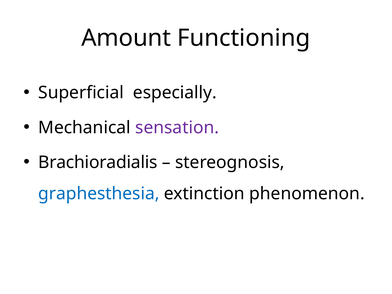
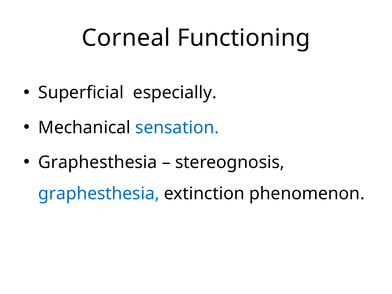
Amount: Amount -> Corneal (126, 38)
sensation colour: purple -> blue (177, 128)
Brachioradialis: Brachioradialis -> Graphesthesia (98, 162)
